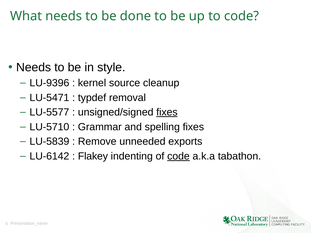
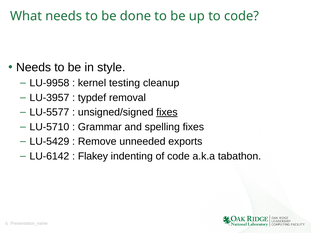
LU-9396: LU-9396 -> LU-9958 (49, 83)
source: source -> testing (125, 83)
LU-5471: LU-5471 -> LU-3957 (49, 98)
LU-5839: LU-5839 -> LU-5429 (49, 142)
code underline: present -> none (178, 156)
